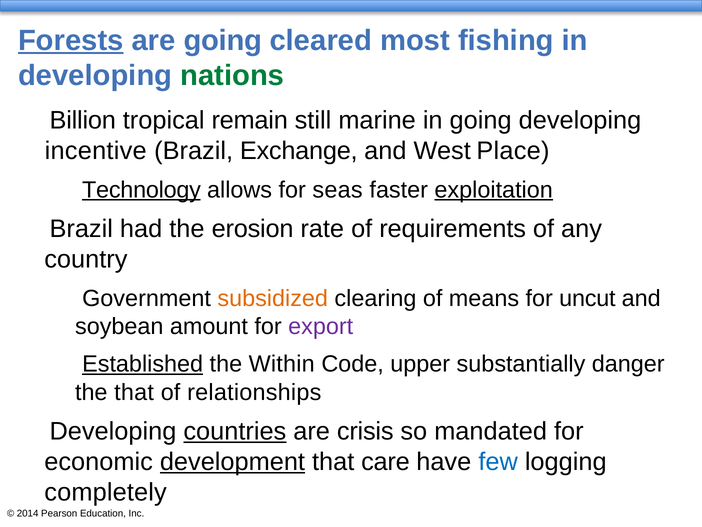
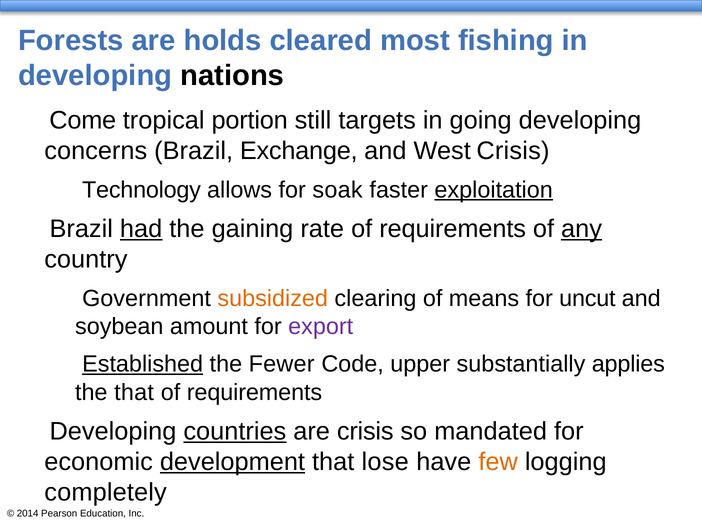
Forests underline: present -> none (71, 40)
are going: going -> holds (223, 40)
nations colour: green -> black (232, 76)
Billion: Billion -> Come (83, 120)
remain: remain -> portion (250, 120)
marine: marine -> targets (377, 120)
incentive: incentive -> concerns (96, 151)
West Place: Place -> Crisis (513, 151)
Technology underline: present -> none (141, 190)
seas: seas -> soak (338, 190)
had underline: none -> present (141, 229)
erosion: erosion -> gaining (252, 229)
any underline: none -> present (582, 229)
Within: Within -> Fewer (282, 364)
danger: danger -> applies (628, 364)
relationships: relationships -> requirements (254, 392)
care: care -> lose (385, 462)
few colour: blue -> orange (498, 462)
